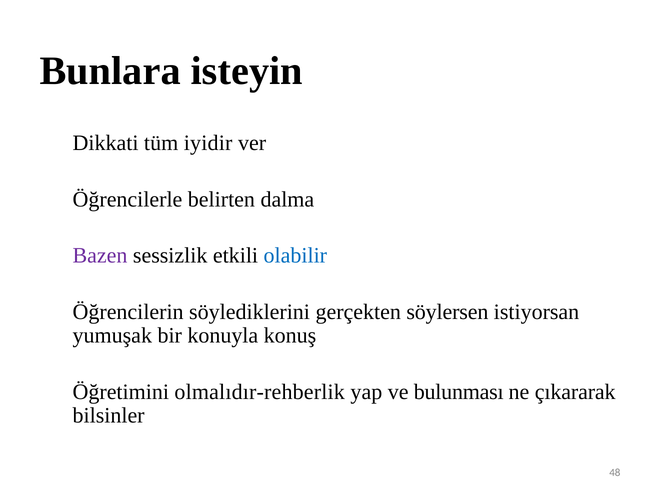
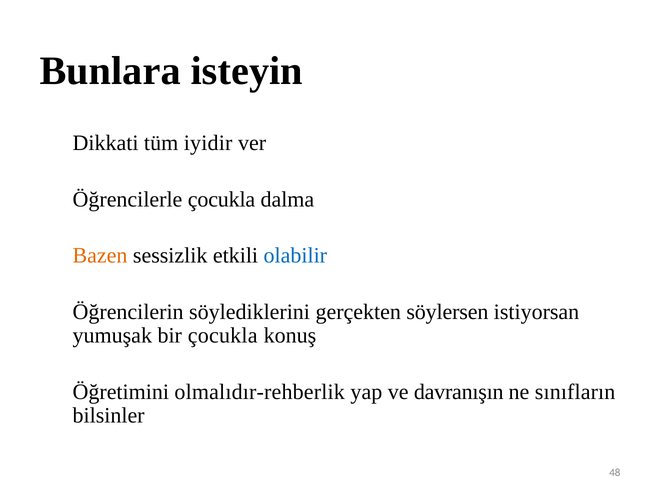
Öğrencilerle belirten: belirten -> çocukla (222, 199)
Bazen colour: purple -> orange (100, 256)
bir konuyla: konuyla -> çocukla (223, 336)
bulunması: bulunması -> davranışın (459, 392)
çıkararak: çıkararak -> sınıfların (575, 392)
